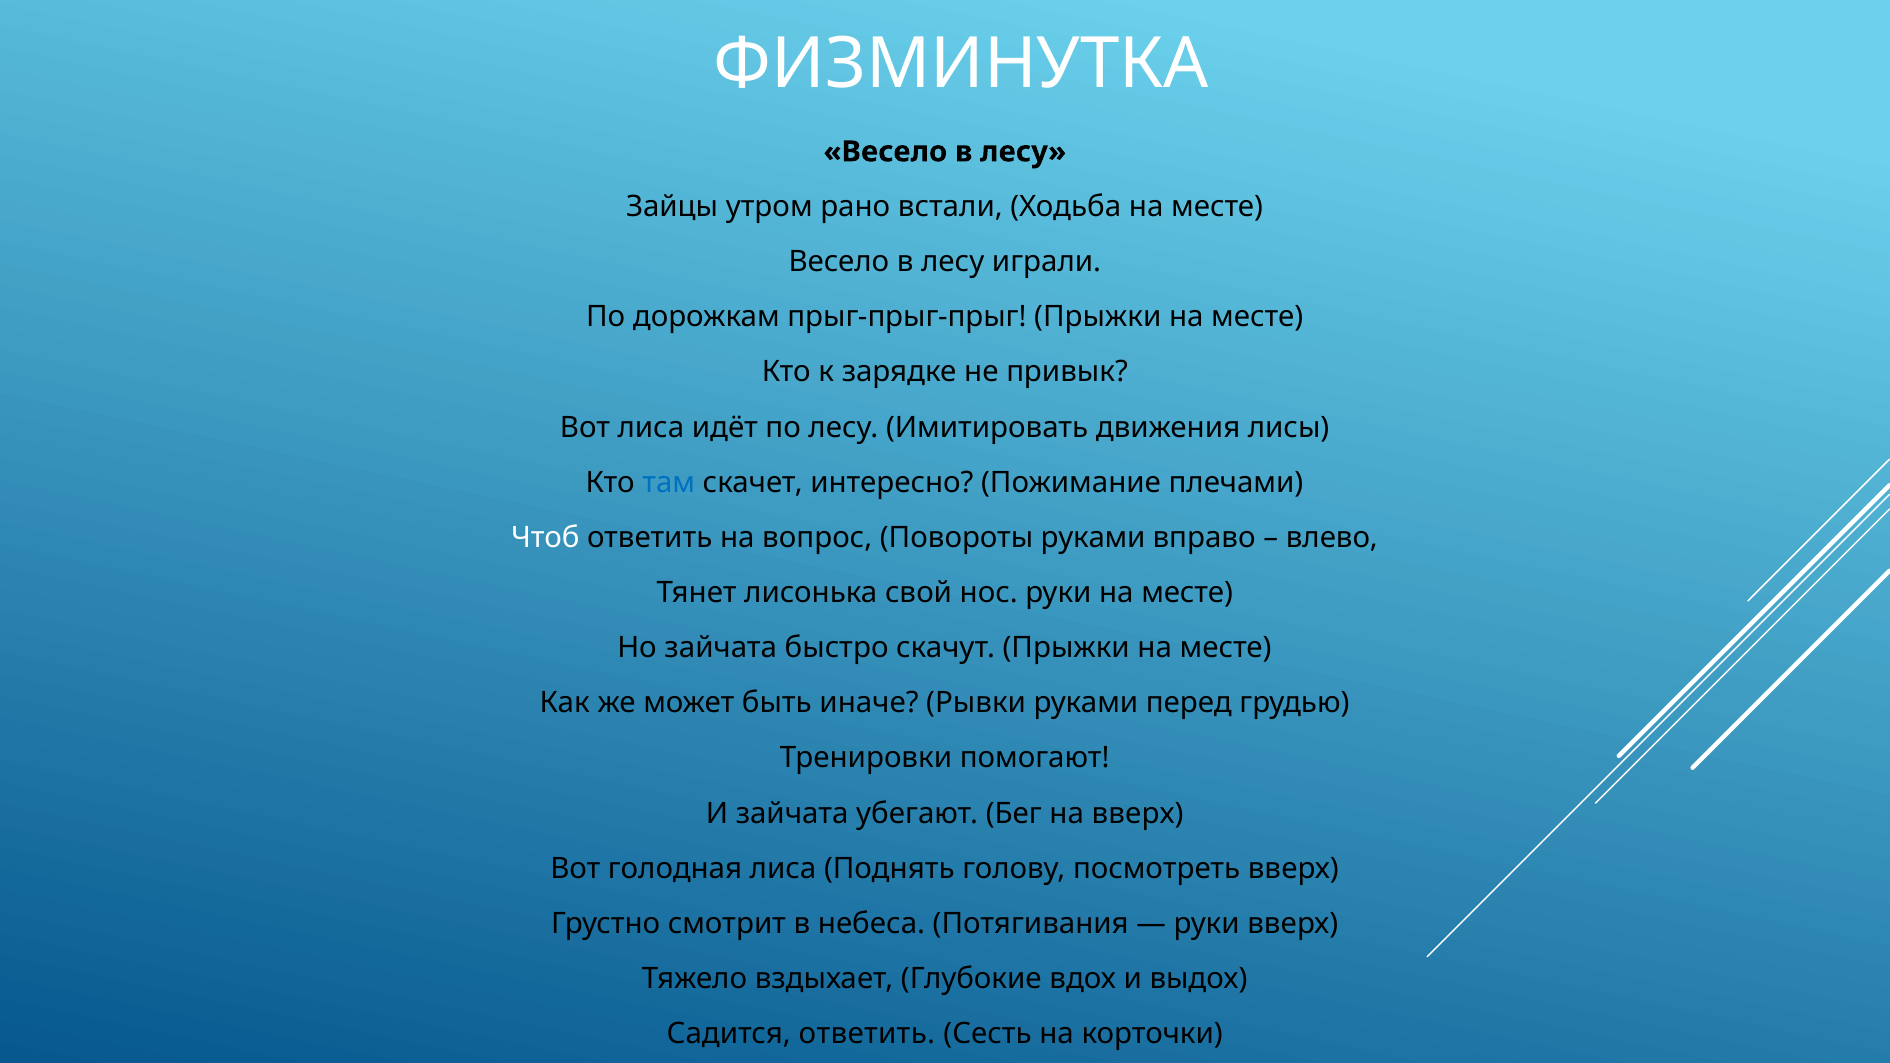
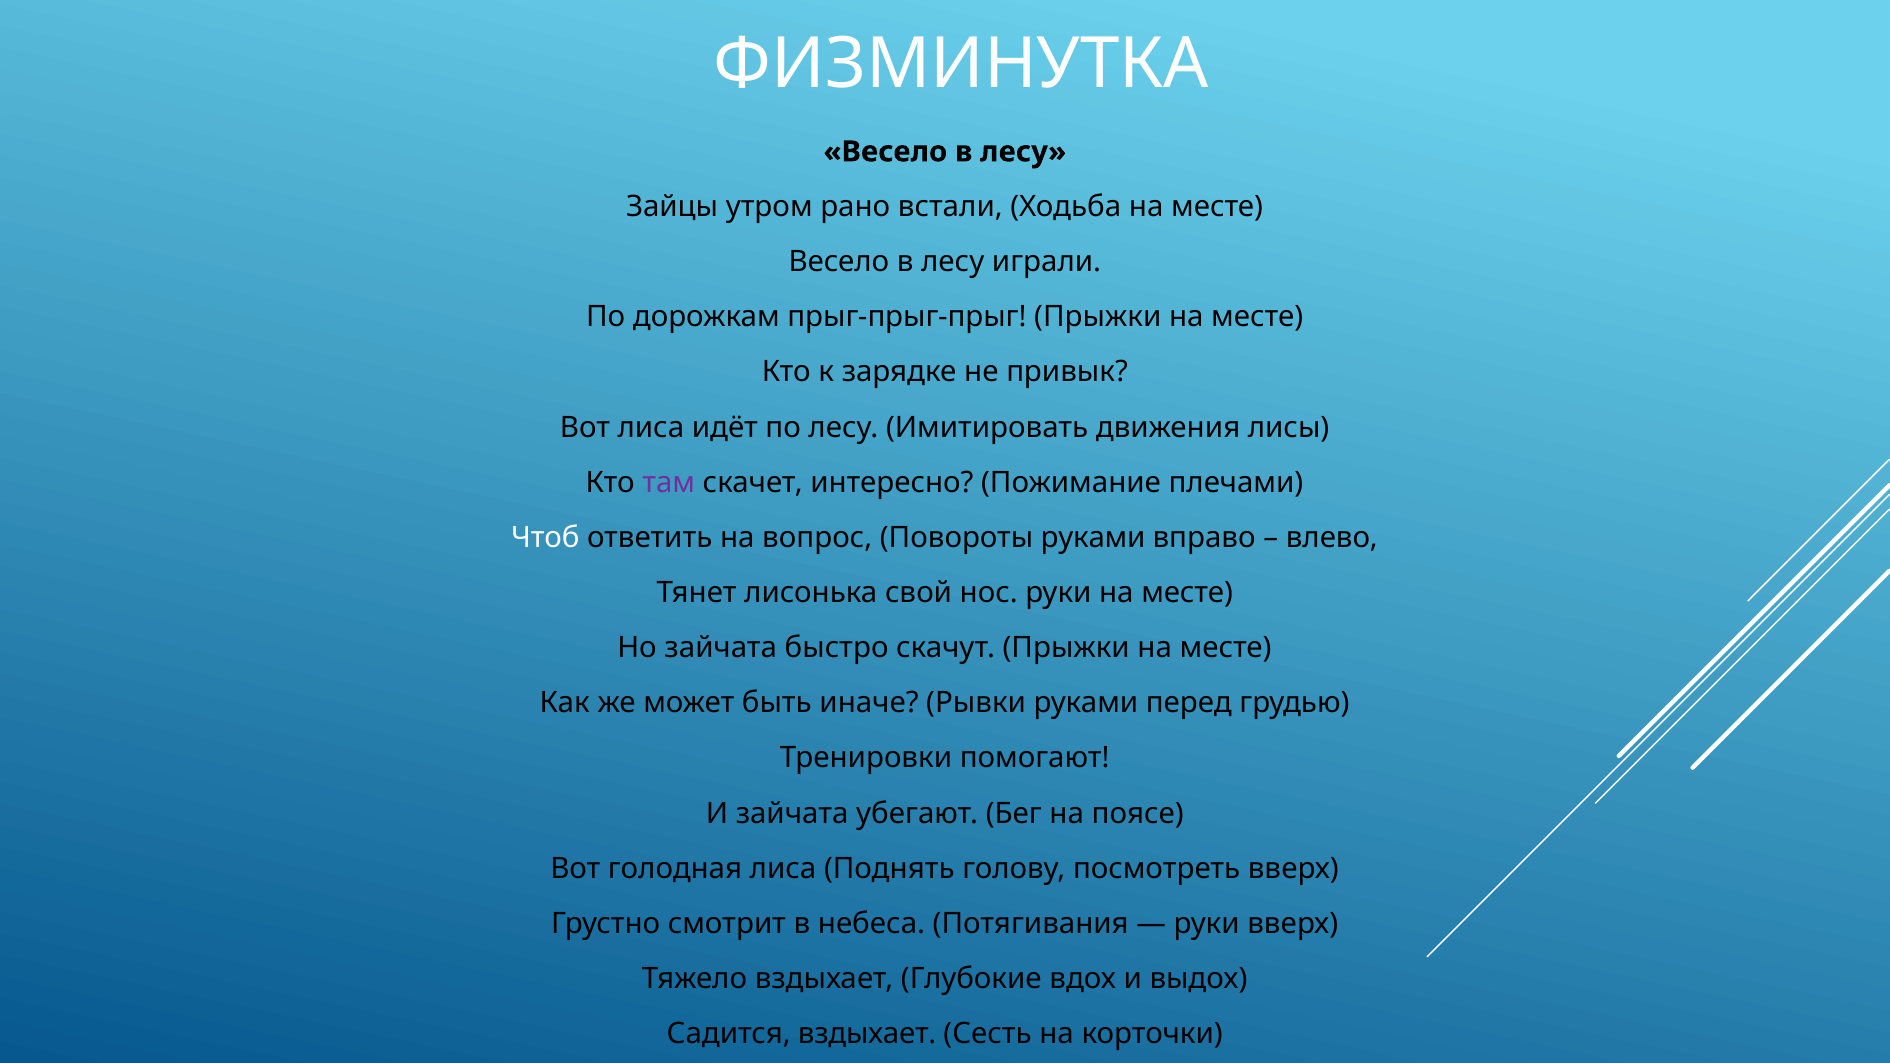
там colour: blue -> purple (669, 483)
на вверх: вверх -> поясе (1138, 813)
Садится ответить: ответить -> вздыхает (867, 1034)
